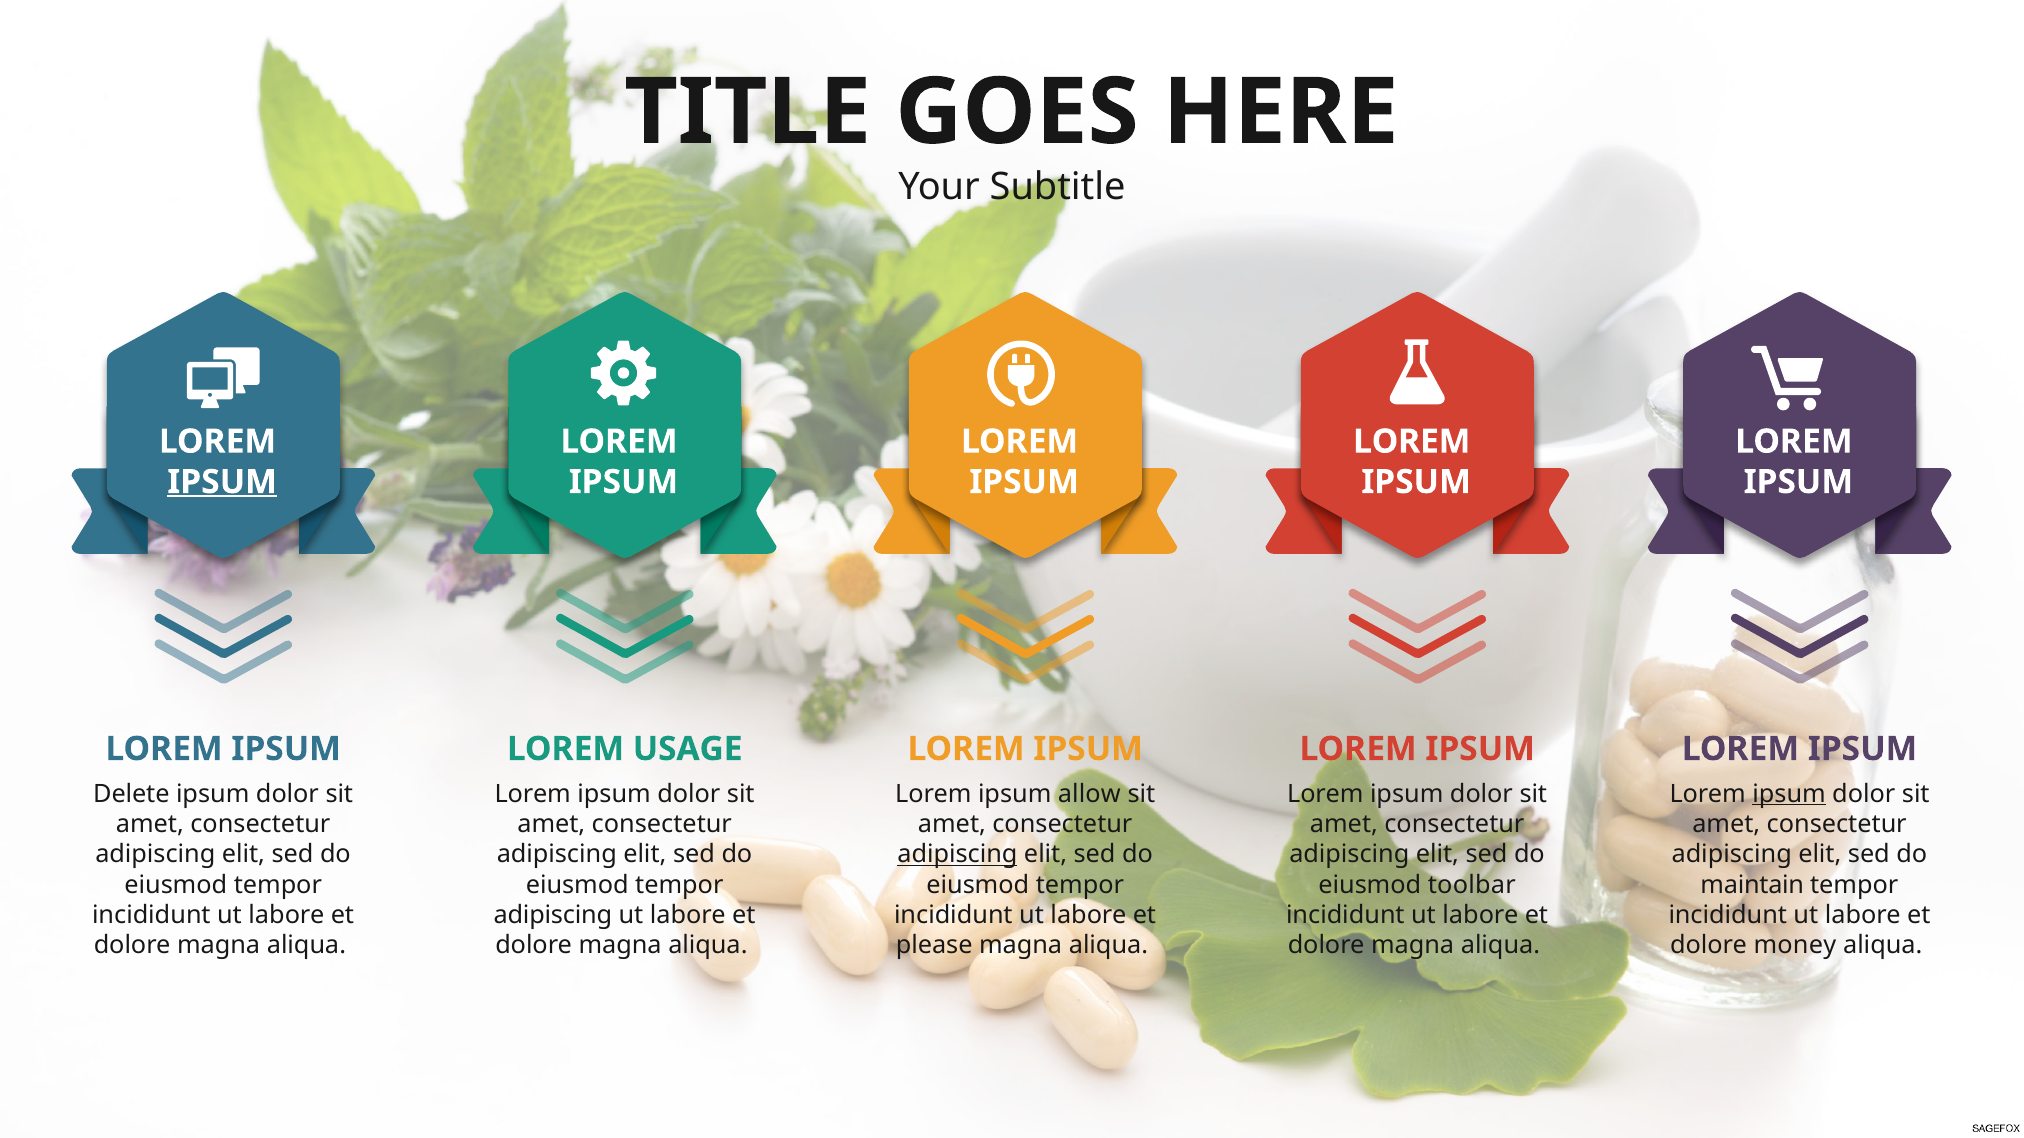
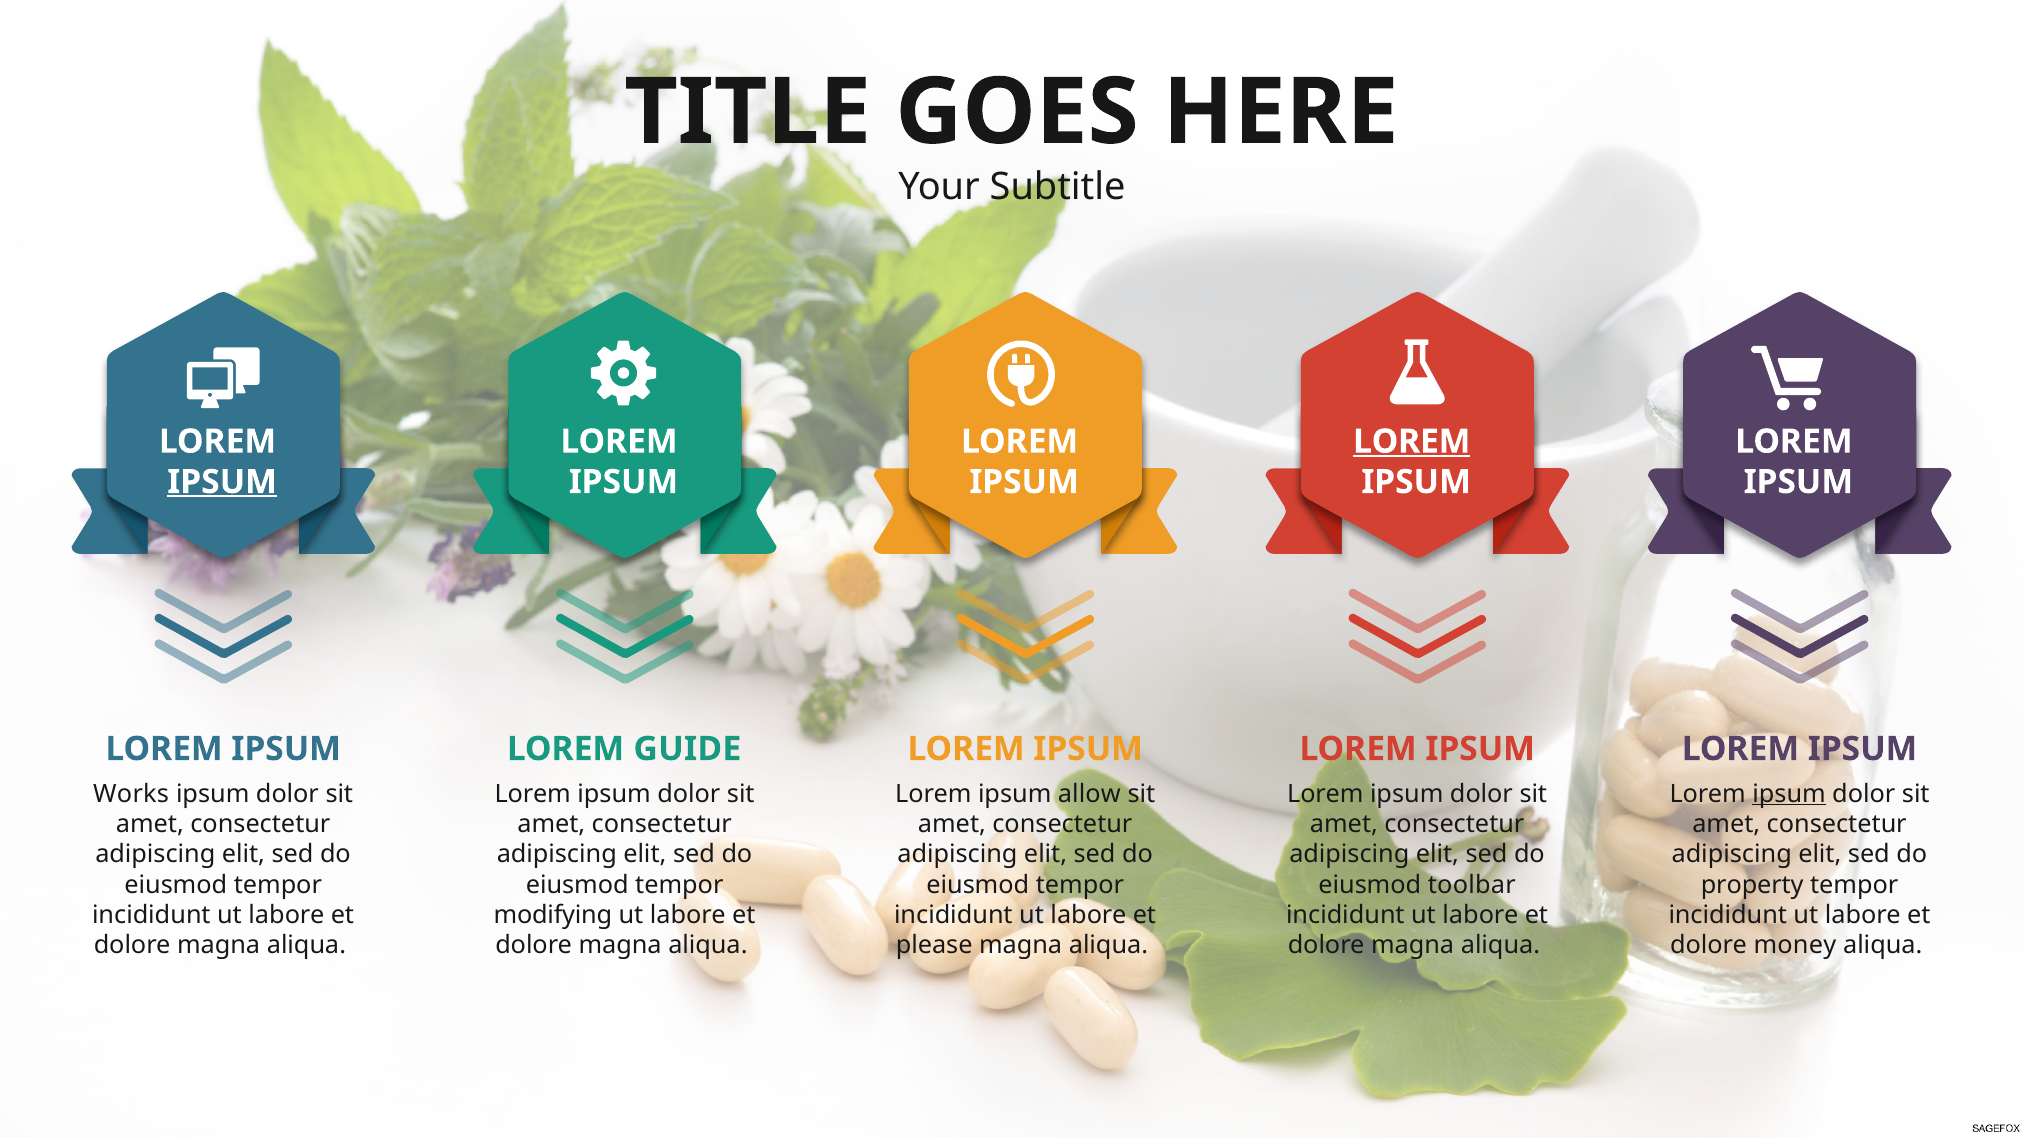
LOREM underline: none -> present (1412, 442)
USAGE: USAGE -> GUIDE (687, 749)
Delete: Delete -> Works (131, 794)
adipiscing underline: present -> none (957, 855)
maintain: maintain -> property (1752, 885)
adipiscing: adipiscing -> modifying (553, 916)
